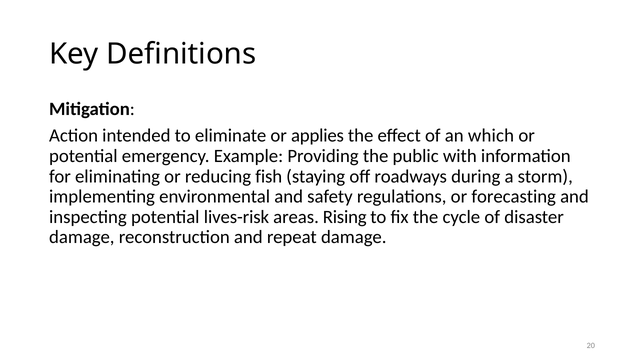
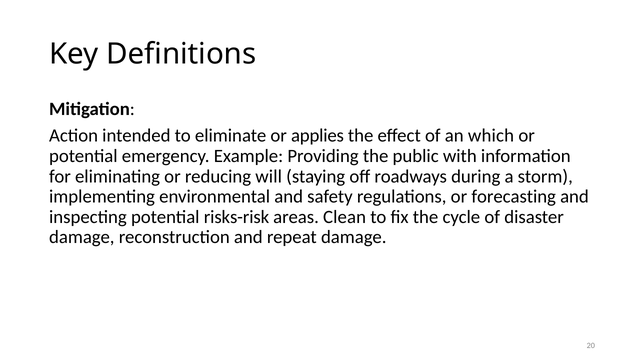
fish: fish -> will (269, 176)
lives-risk: lives-risk -> risks-risk (236, 217)
Rising: Rising -> Clean (345, 217)
